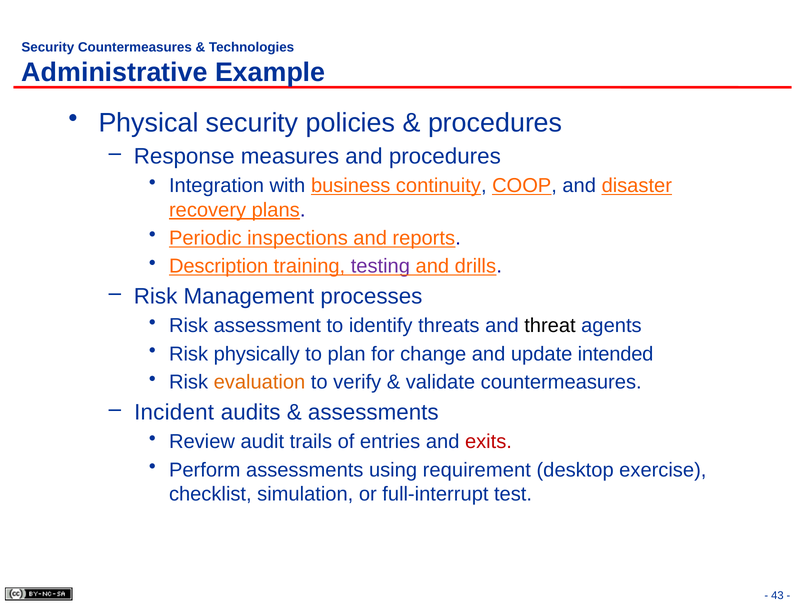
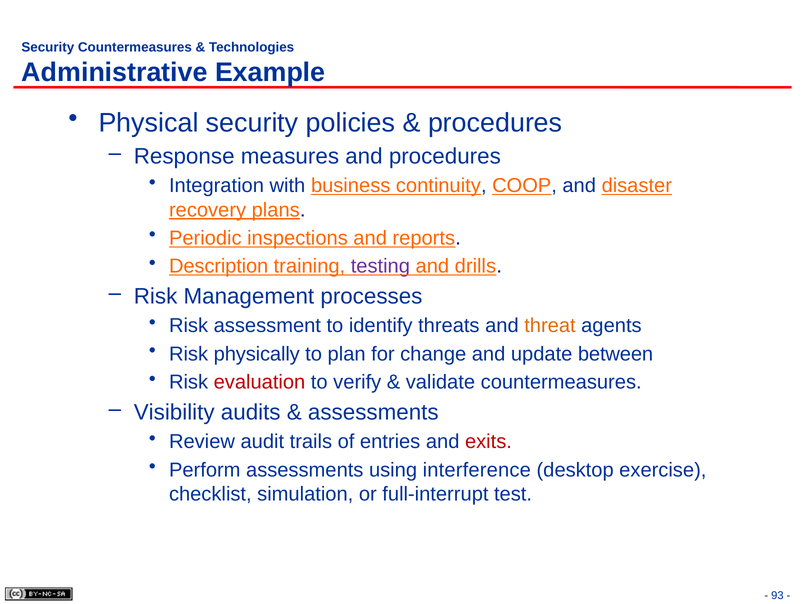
threat colour: black -> orange (550, 326)
intended: intended -> between (616, 354)
evaluation colour: orange -> red (259, 382)
Incident: Incident -> Visibility (174, 412)
requirement: requirement -> interference (477, 470)
43: 43 -> 93 (777, 595)
